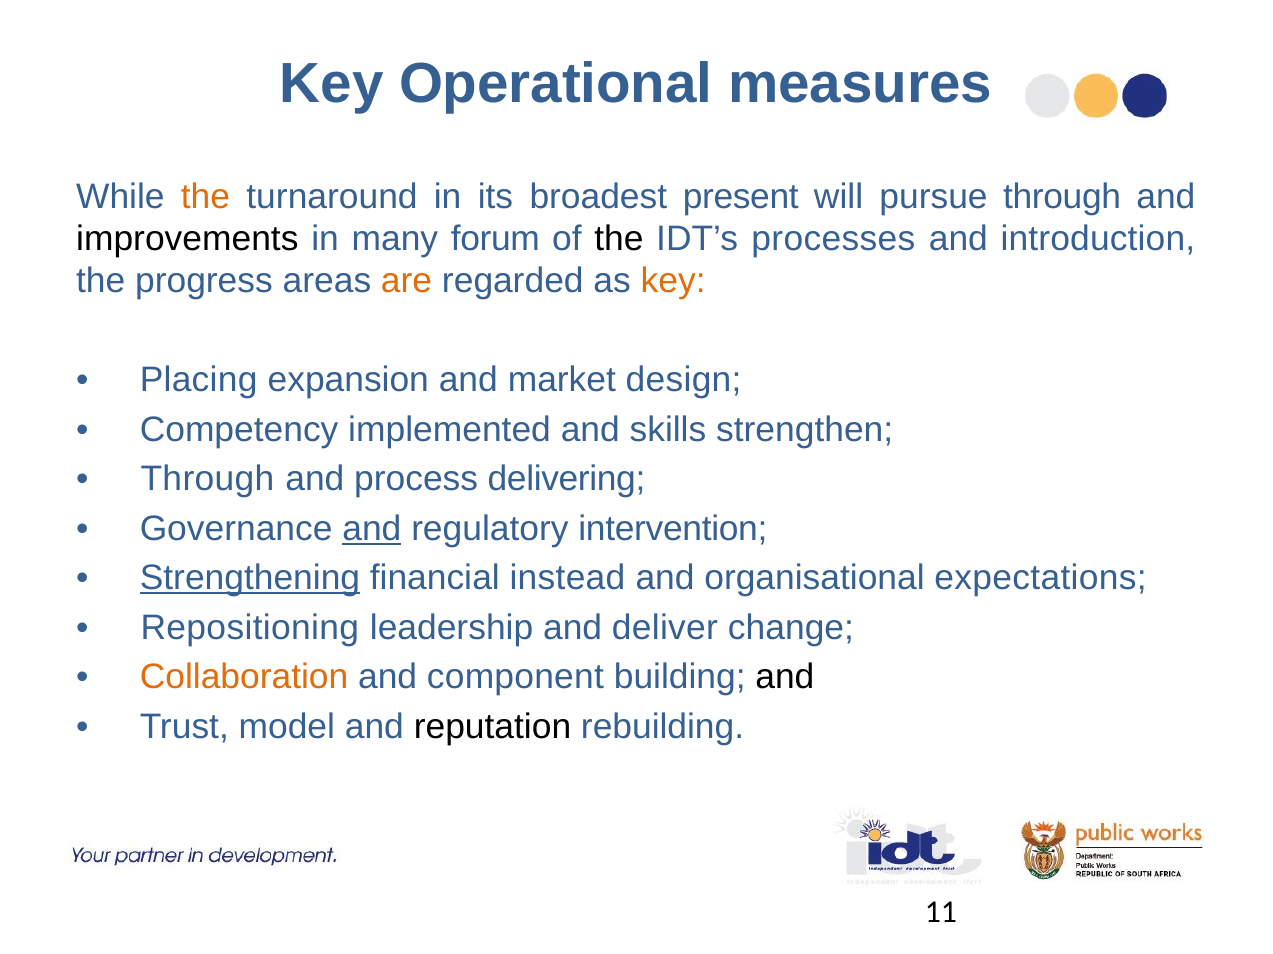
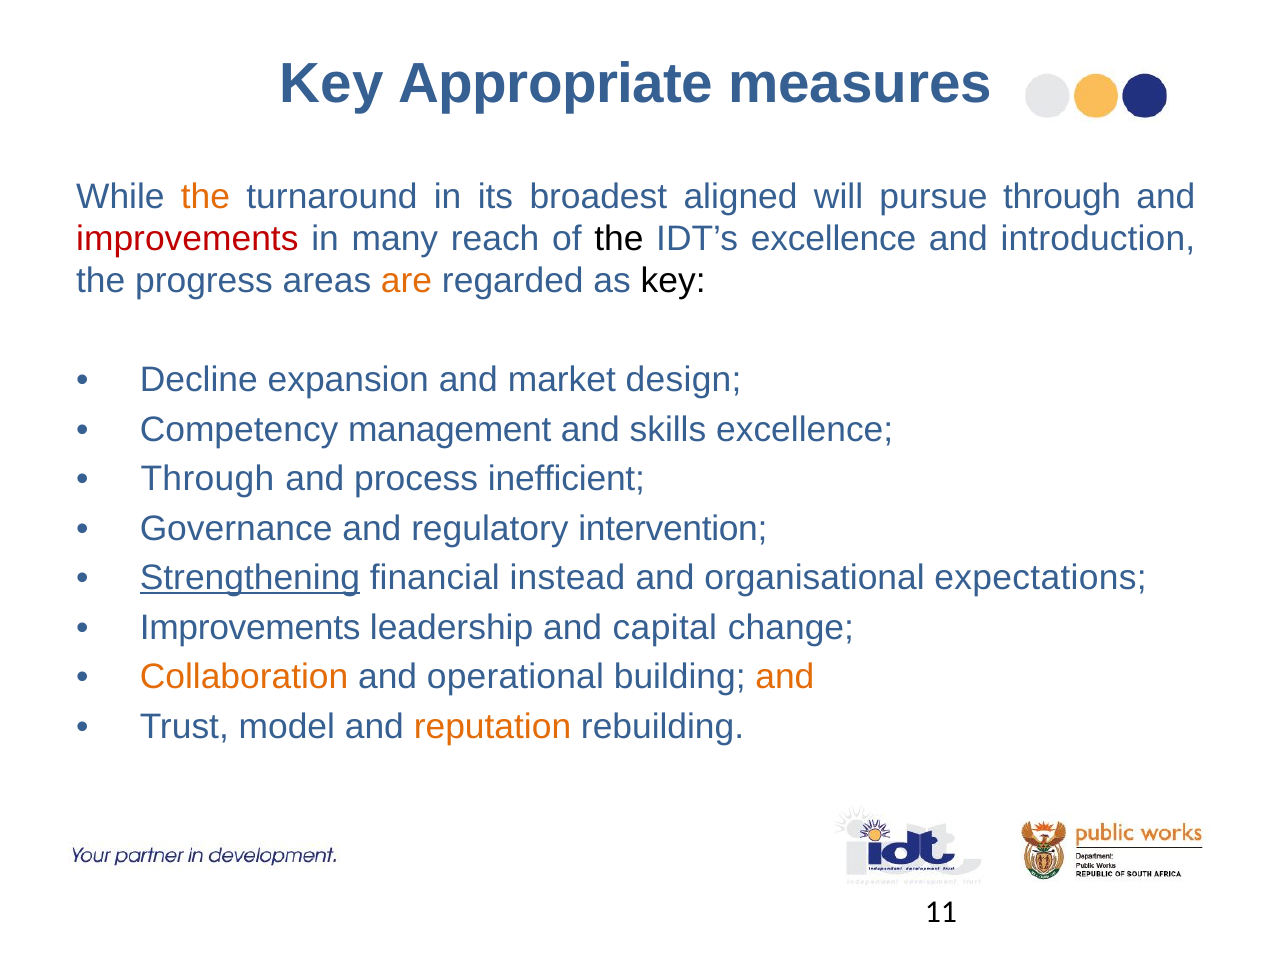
Operational: Operational -> Appropriate (556, 84)
present: present -> aligned (741, 197)
improvements colour: black -> red (187, 239)
forum: forum -> reach (495, 239)
IDT’s processes: processes -> excellence (834, 239)
key colour: orange -> black (673, 281)
Placing: Placing -> Decline (199, 380)
implemented: implemented -> management (450, 430)
skills strengthen: strengthen -> excellence (805, 430)
delivering: delivering -> inefficient (566, 480)
and underline: present -> none (372, 529)
Repositioning: Repositioning -> Improvements (250, 628)
deliver: deliver -> capital (665, 628)
component: component -> operational (515, 678)
and colour: black -> orange (785, 678)
reputation colour: black -> orange (493, 727)
